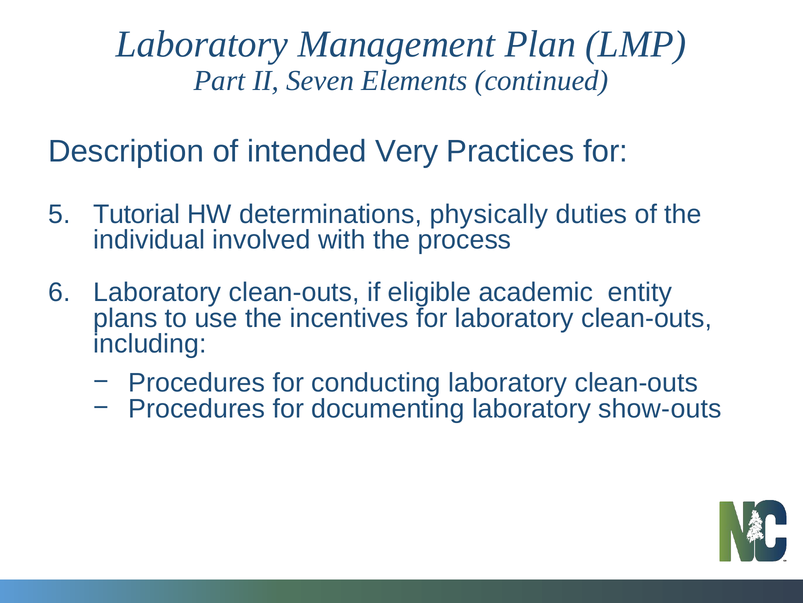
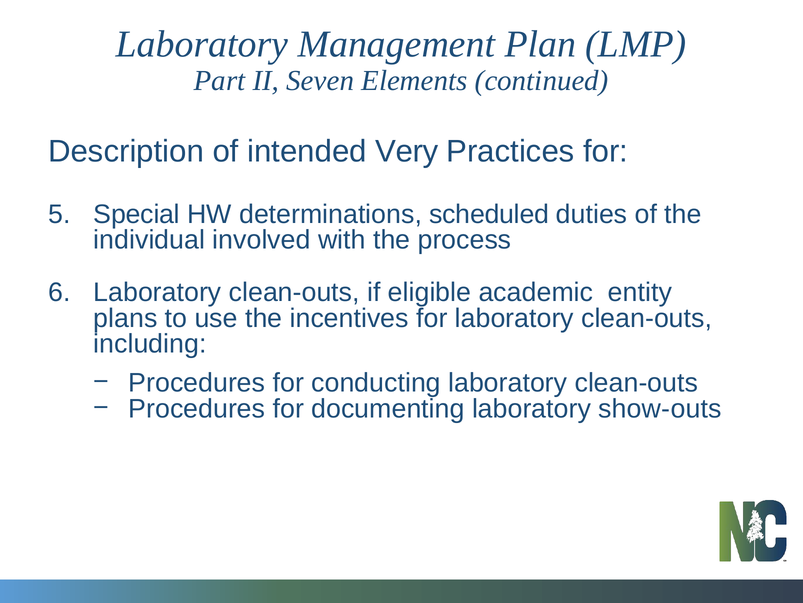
Tutorial: Tutorial -> Special (137, 214)
physically: physically -> scheduled (489, 214)
